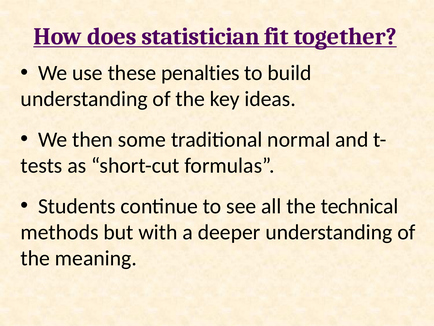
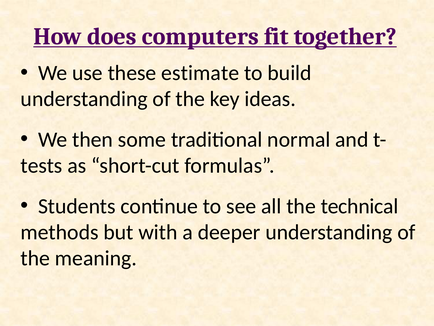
statistician: statistician -> computers (200, 36)
penalties: penalties -> estimate (200, 73)
